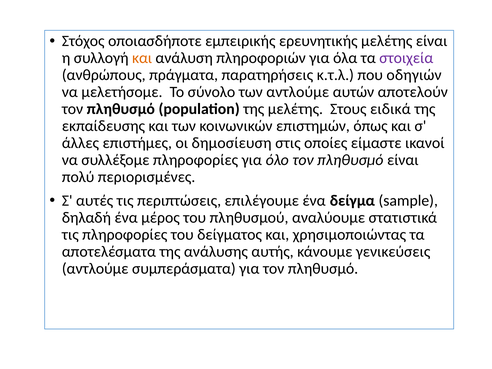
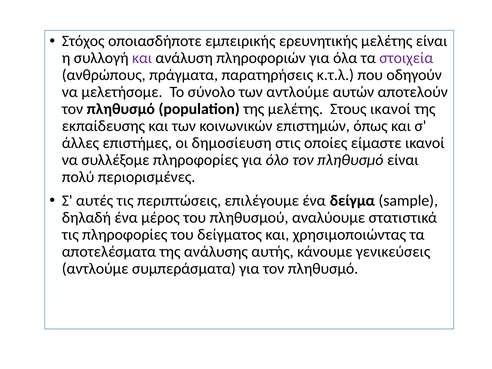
και colour: orange -> purple (142, 58)
οδηγιών: οδηγιών -> οδηγούν (414, 75)
Στους ειδικά: ειδικά -> ικανοί (390, 109)
